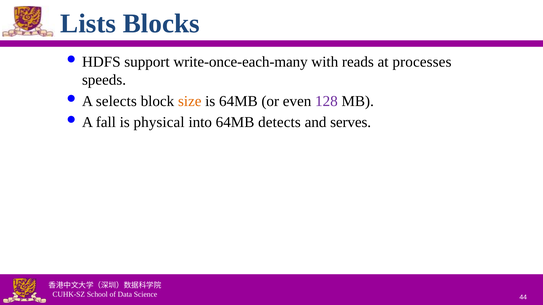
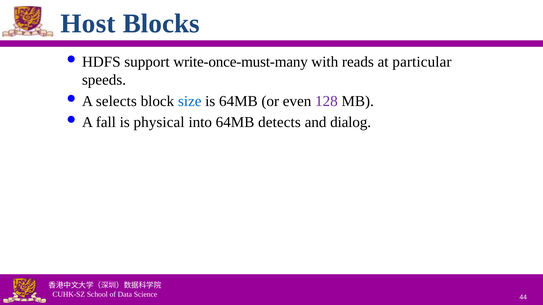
Lists: Lists -> Host (88, 24)
write-once-each-many: write-once-each-many -> write-once-must-many (241, 62)
processes: processes -> particular (422, 62)
size colour: orange -> blue (190, 101)
serves: serves -> dialog (351, 122)
